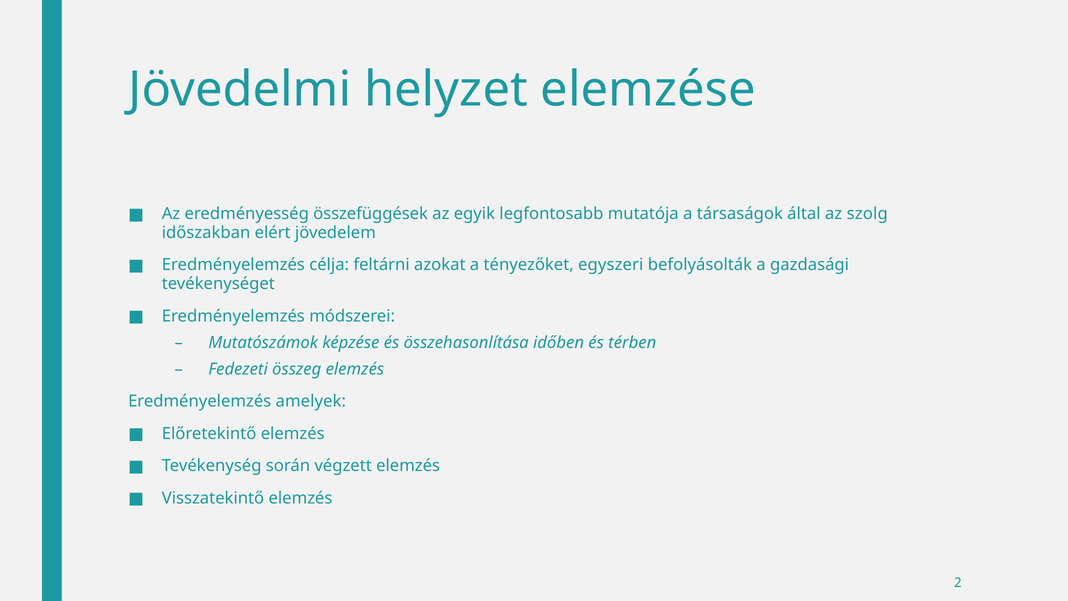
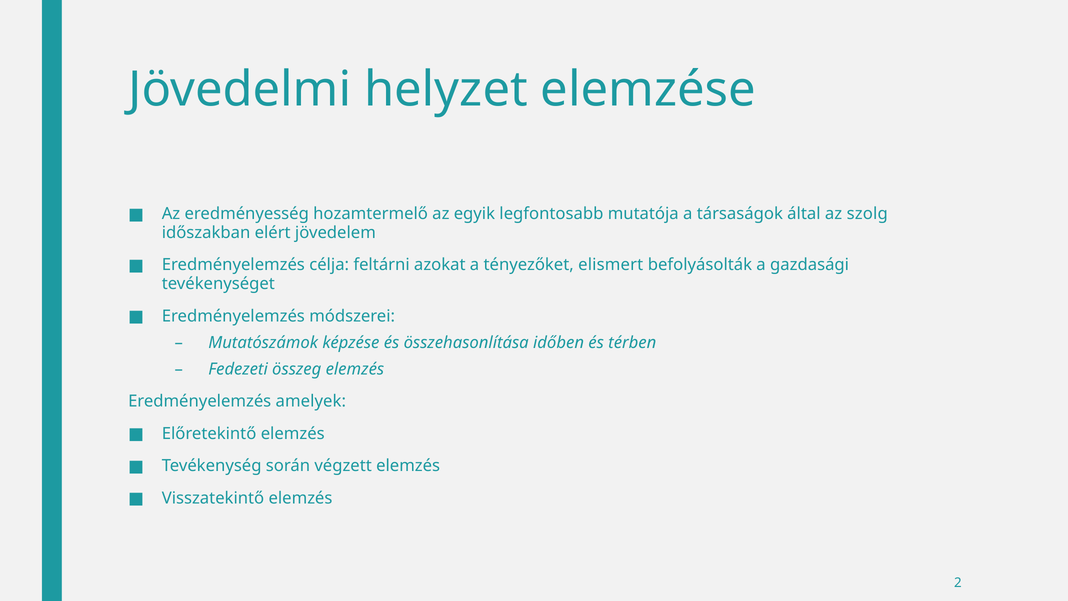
összefüggések: összefüggések -> hozamtermelő (371, 214)
egyszeri: egyszeri -> elismert (611, 265)
